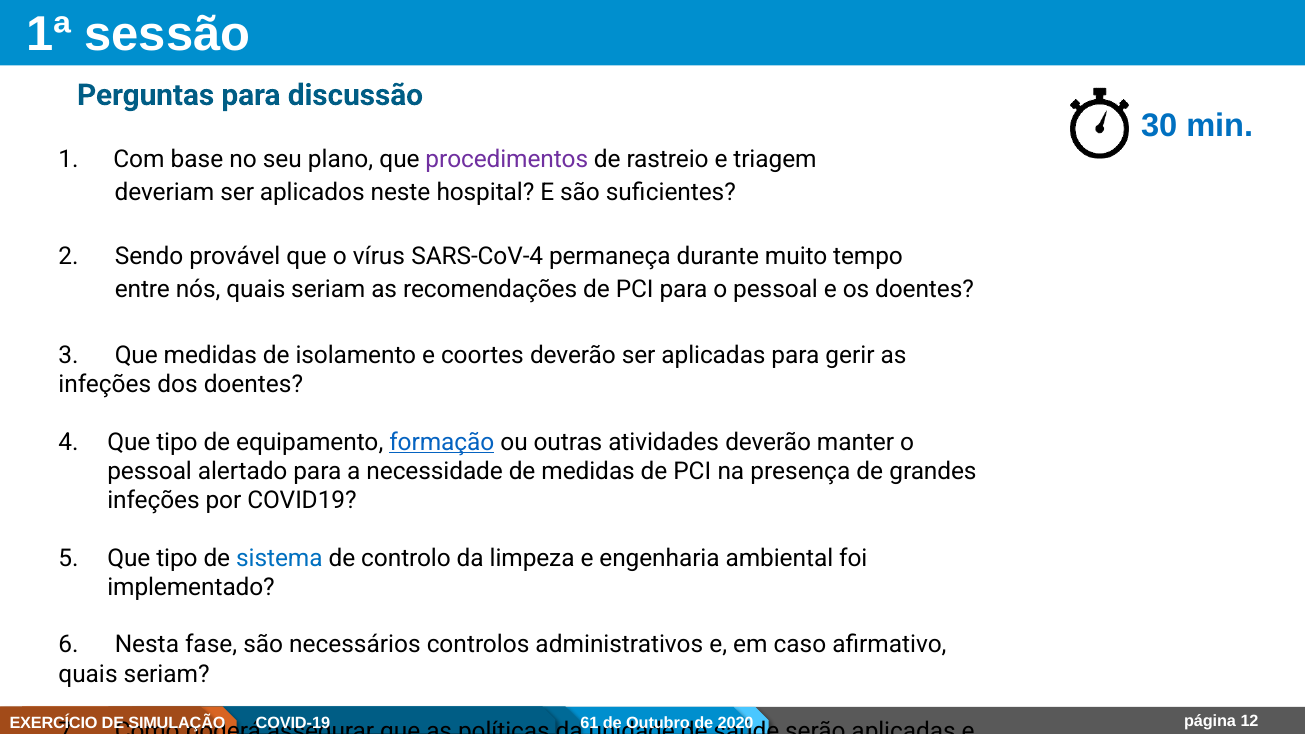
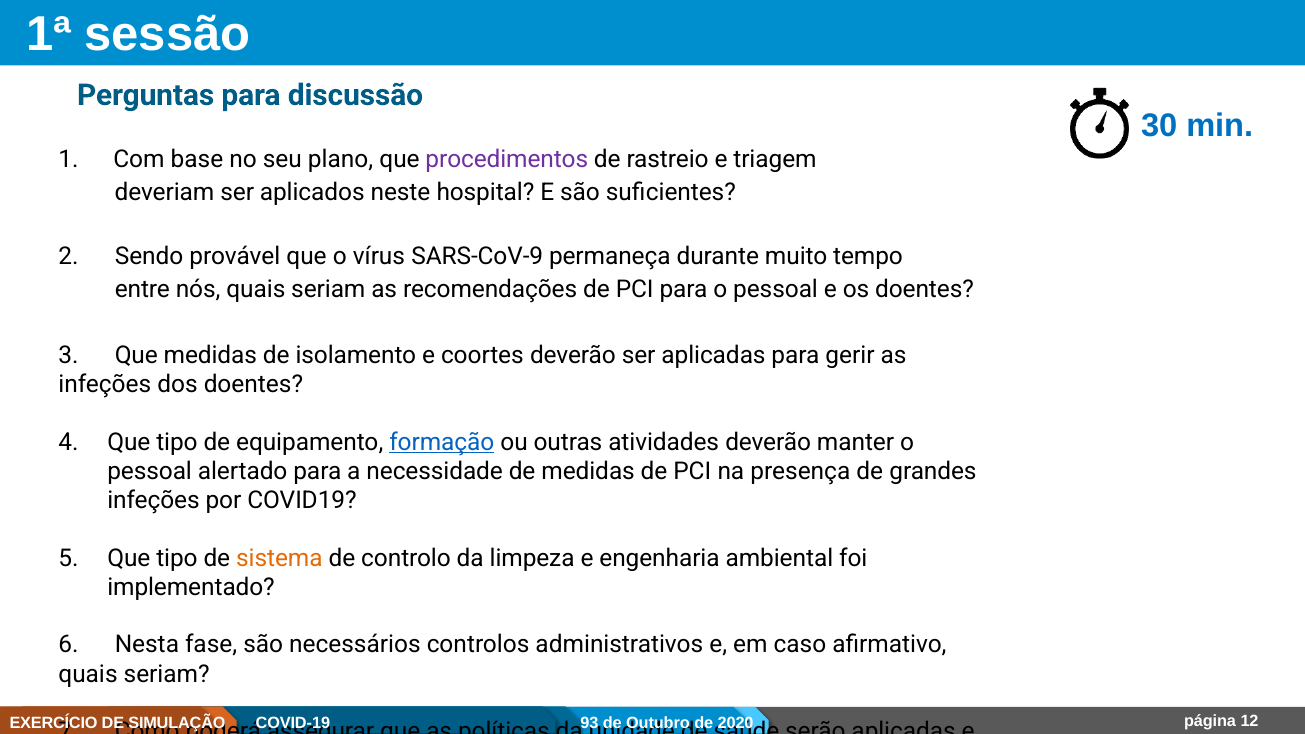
SARS-CoV-4: SARS-CoV-4 -> SARS-CoV-9 (477, 257)
sistema colour: blue -> orange (279, 558)
61: 61 -> 93 (589, 723)
